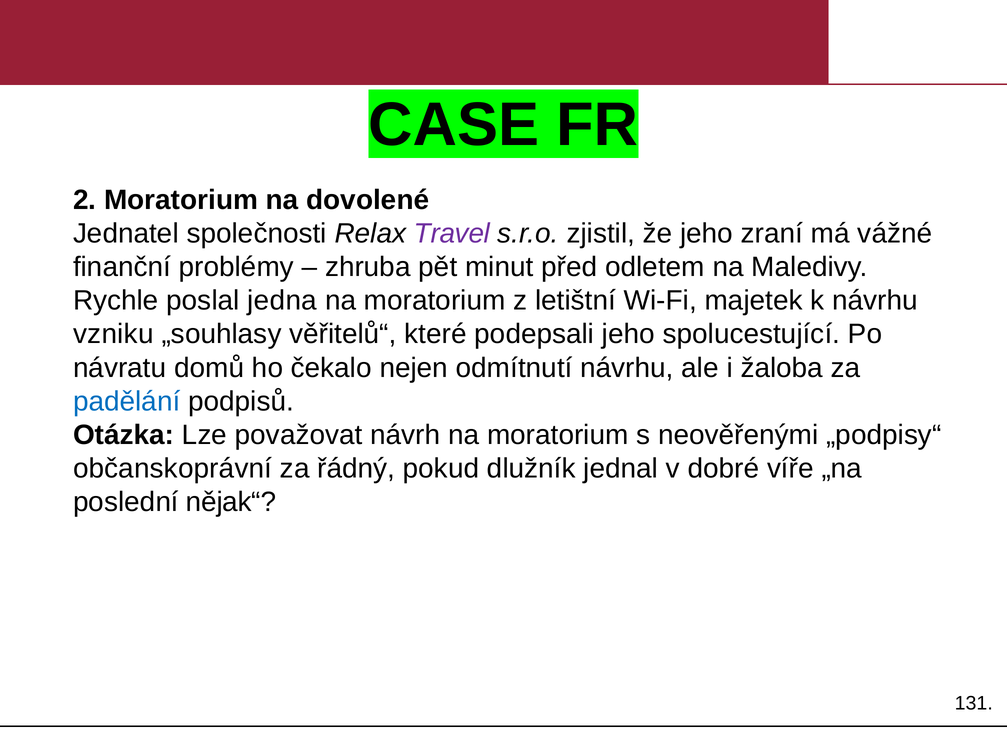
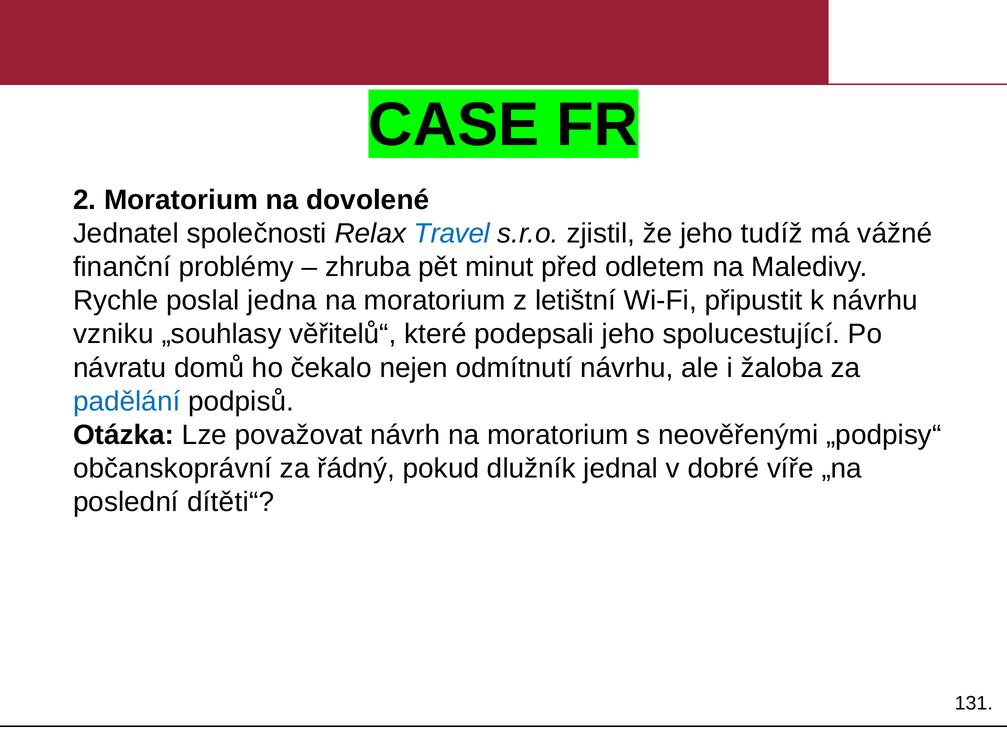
Travel colour: purple -> blue (452, 234)
zraní: zraní -> tudíž (772, 234)
majetek: majetek -> připustit (754, 301)
nějak“: nějak“ -> dítěti“ (231, 502)
